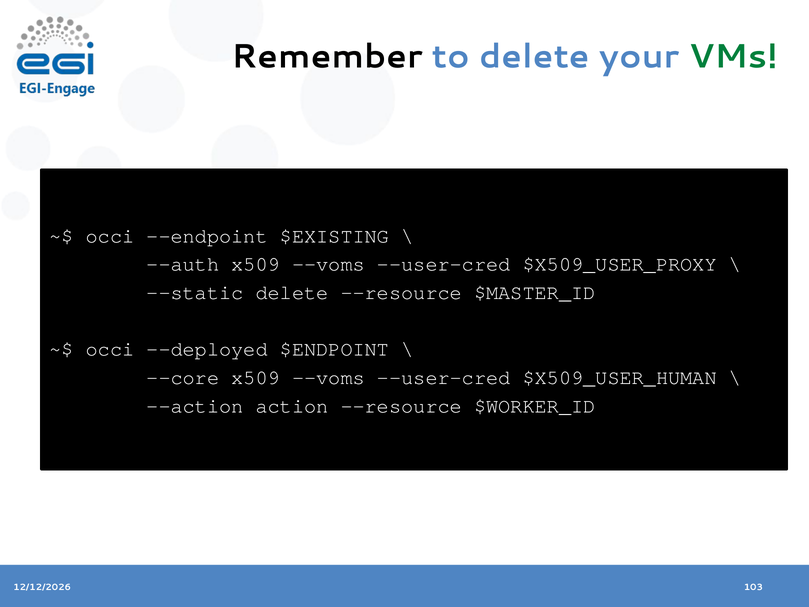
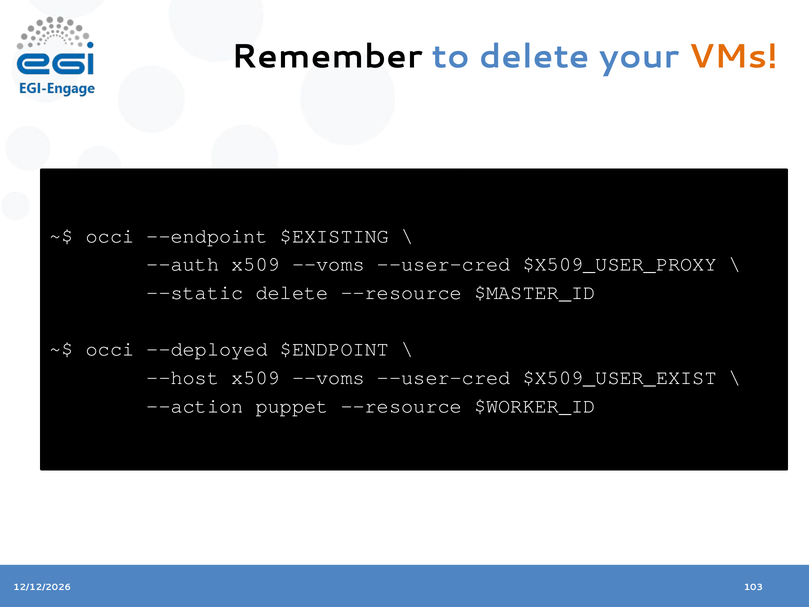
VMs colour: green -> orange (733, 57)
--core: --core -> --host (183, 377)
$X509_USER_HUMAN: $X509_USER_HUMAN -> $X509_USER_EXIST (620, 377)
action: action -> puppet (292, 406)
